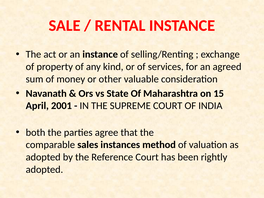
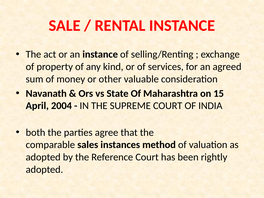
2001: 2001 -> 2004 (61, 106)
